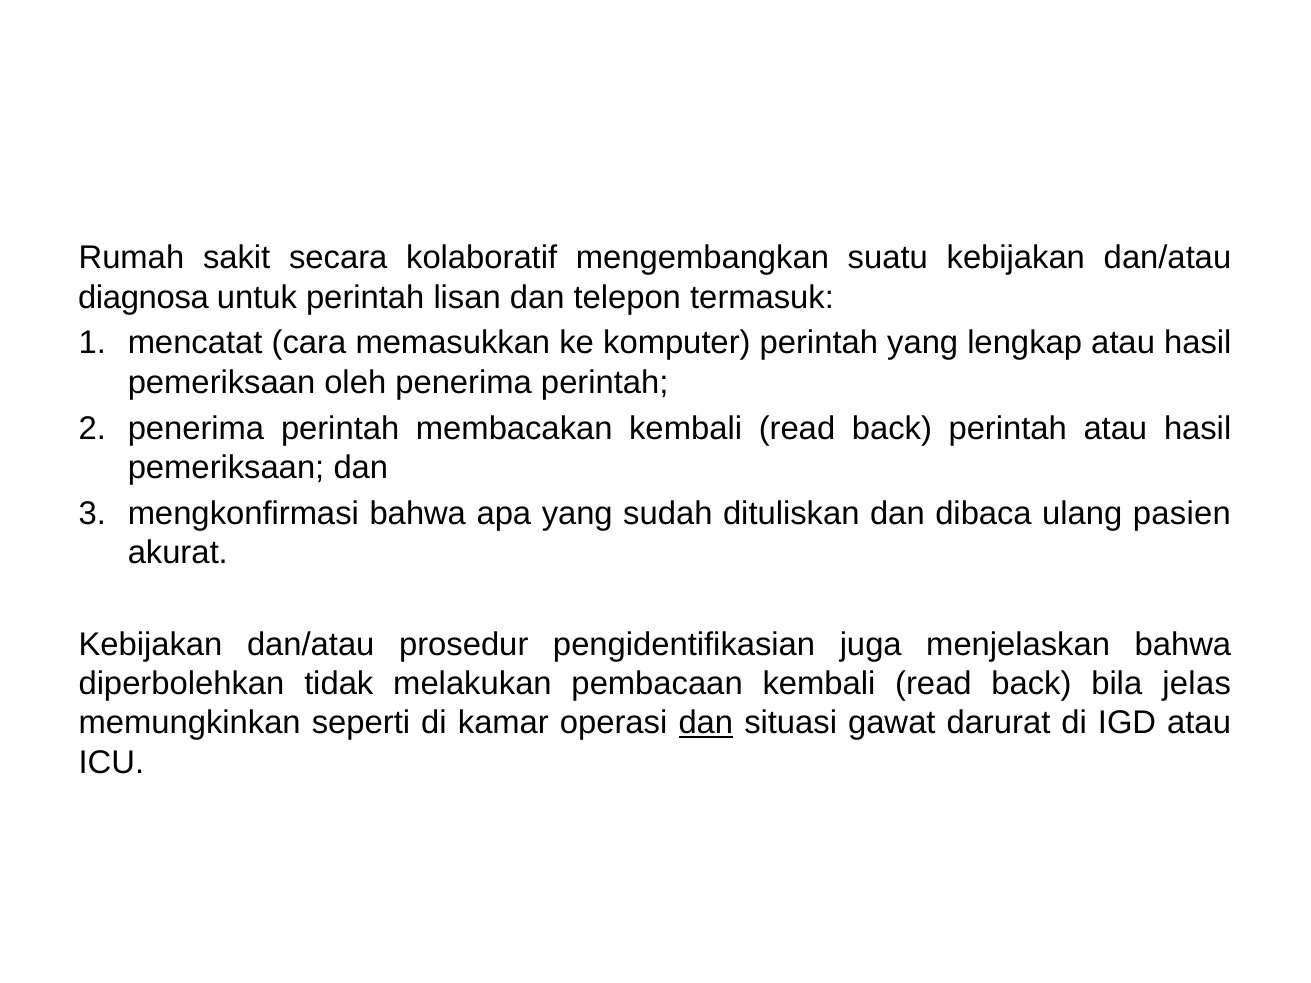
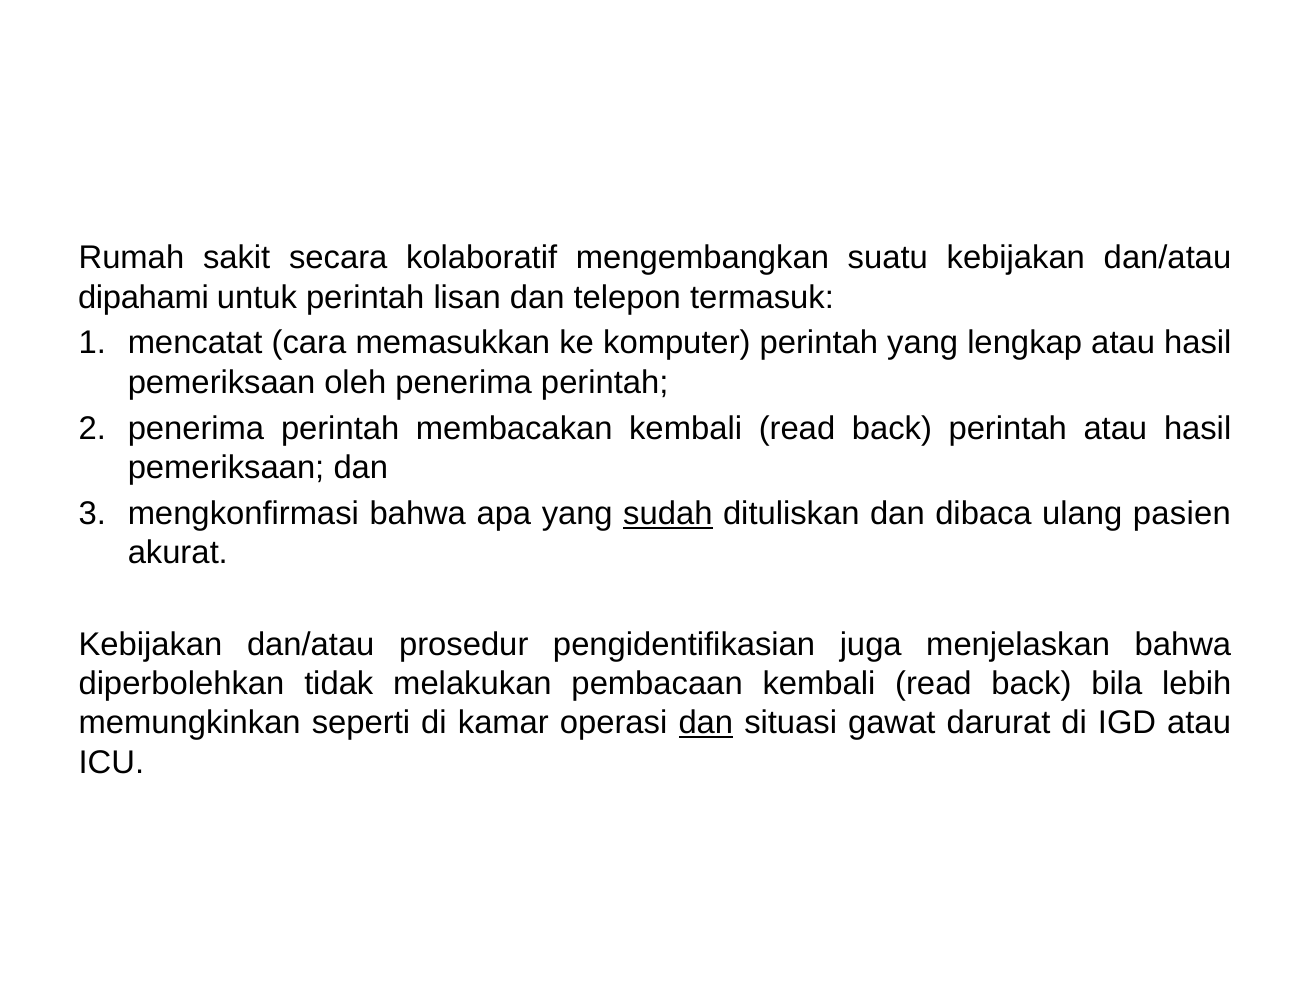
diagnosa: diagnosa -> dipahami (143, 297)
sudah underline: none -> present (668, 514)
jelas: jelas -> lebih (1197, 684)
